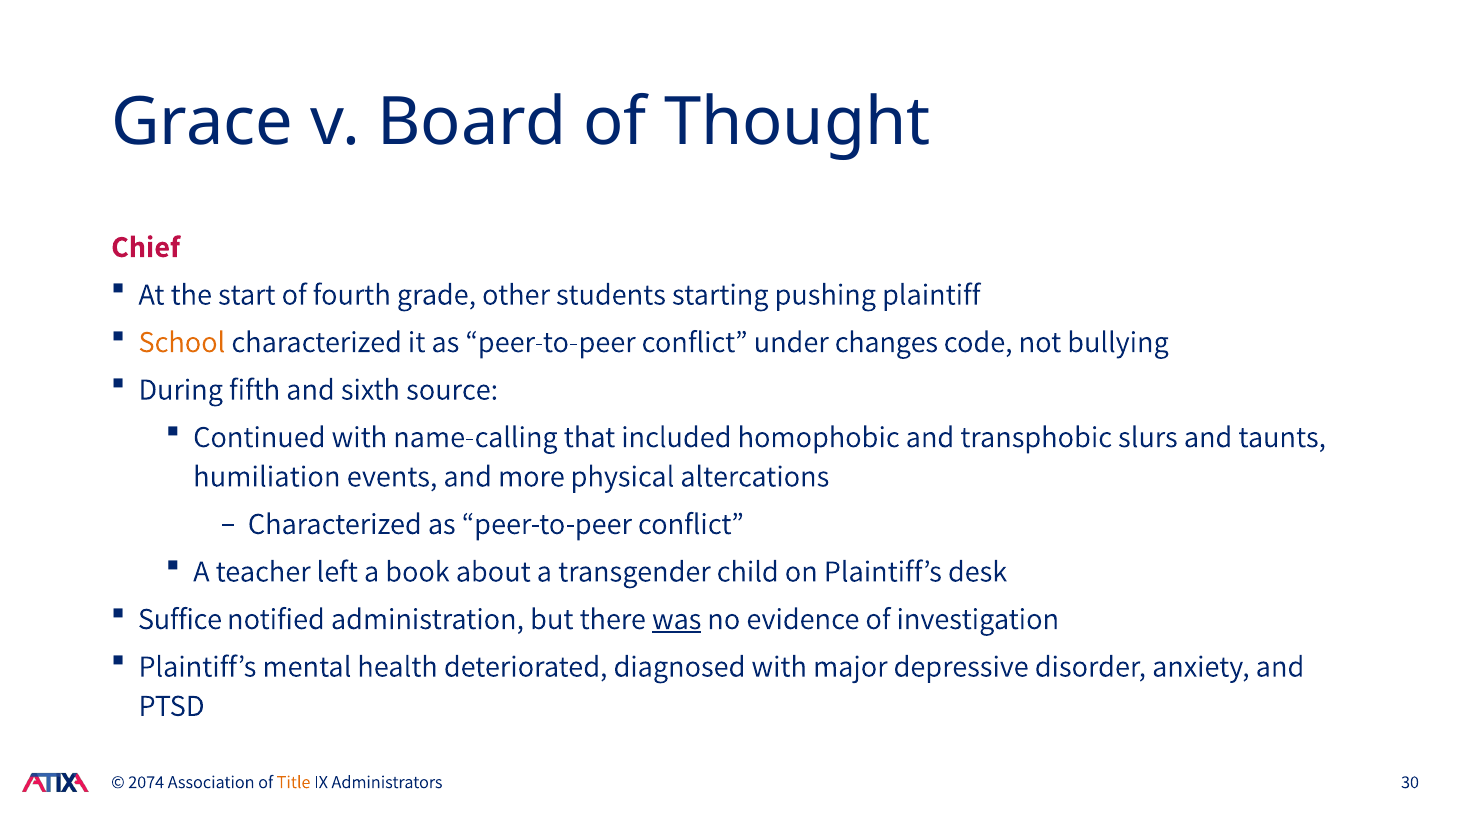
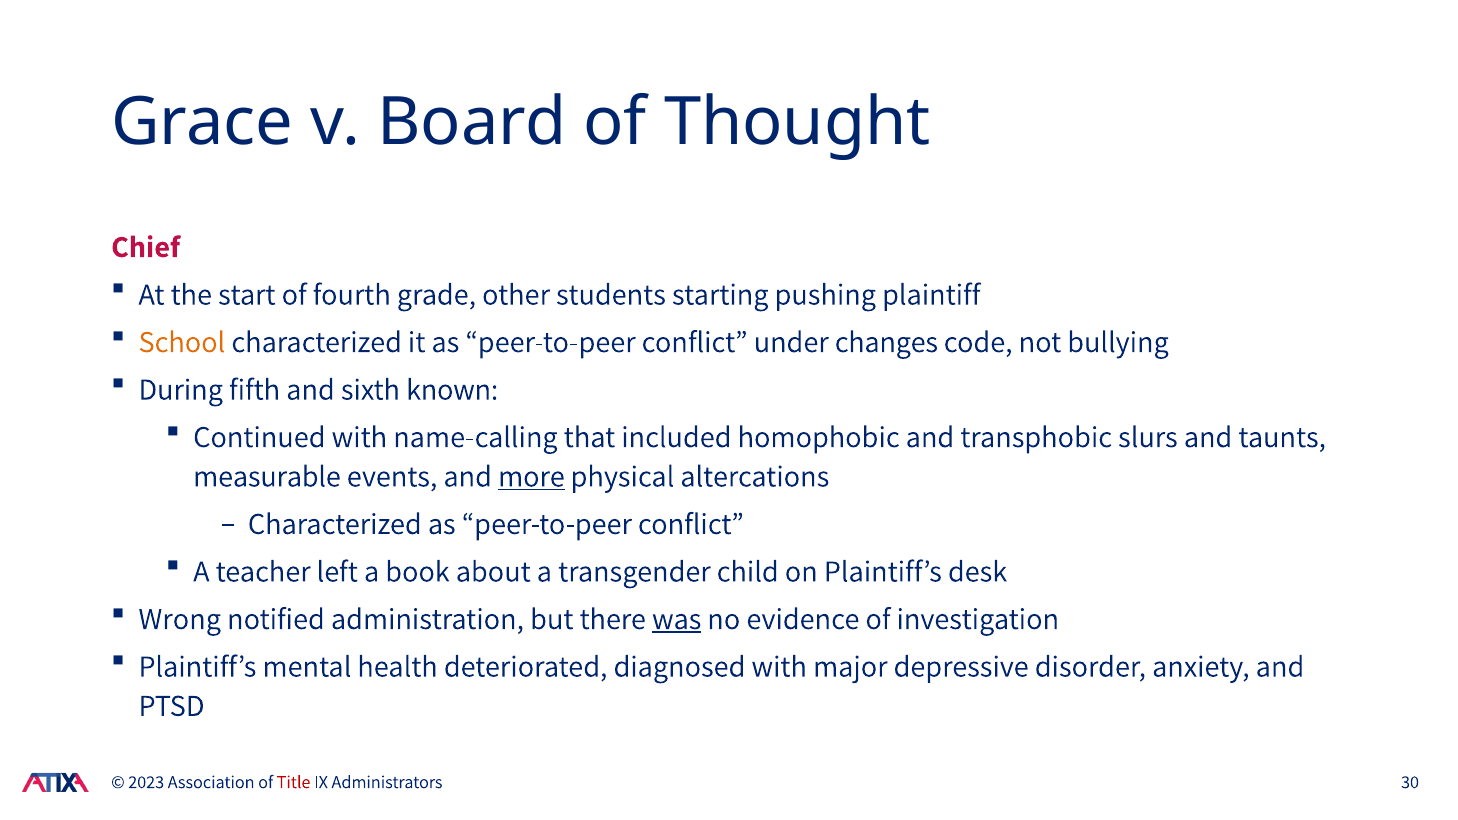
source: source -> known (452, 390)
humiliation: humiliation -> measurable (267, 476)
more underline: none -> present (531, 476)
Suffice: Suffice -> Wrong (180, 619)
2074: 2074 -> 2023 (146, 782)
Title colour: orange -> red (294, 782)
